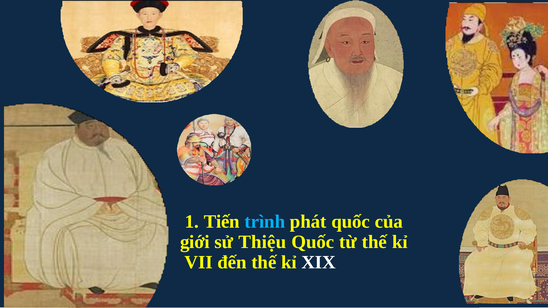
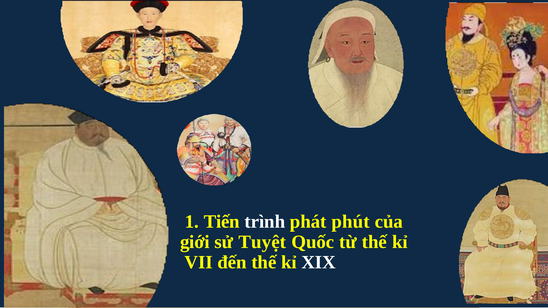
trình colour: light blue -> white (265, 222)
phát quốc: quốc -> phút (351, 222)
Thiệu: Thiệu -> Tuyệt (262, 242)
